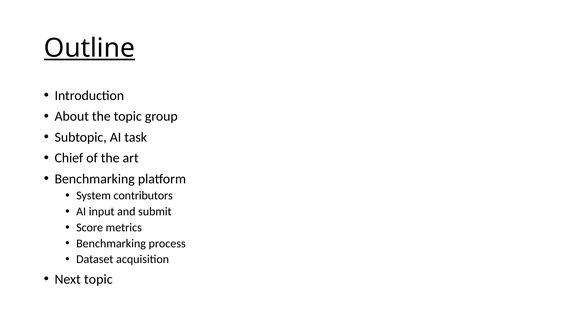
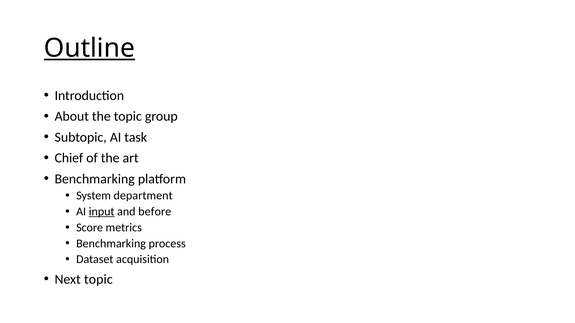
contributors: contributors -> department (143, 196)
input underline: none -> present (102, 212)
submit: submit -> before (155, 212)
